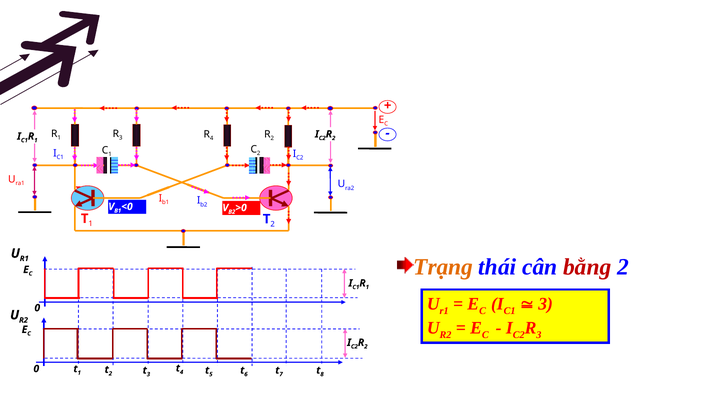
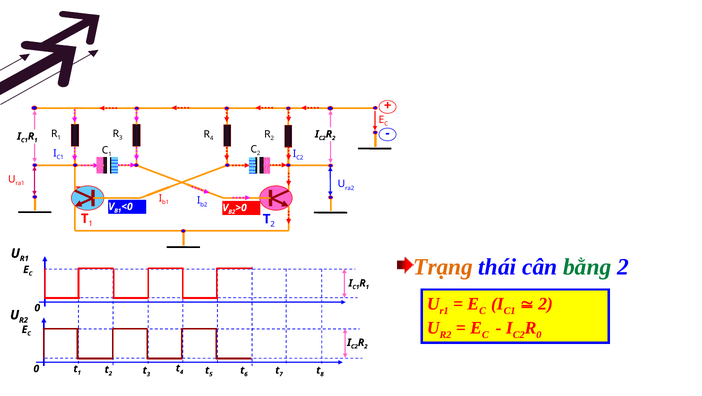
bằng colour: red -> green (587, 267)
3: 3 -> 2 (546, 304)
3: 3 -> 0 (539, 335)
